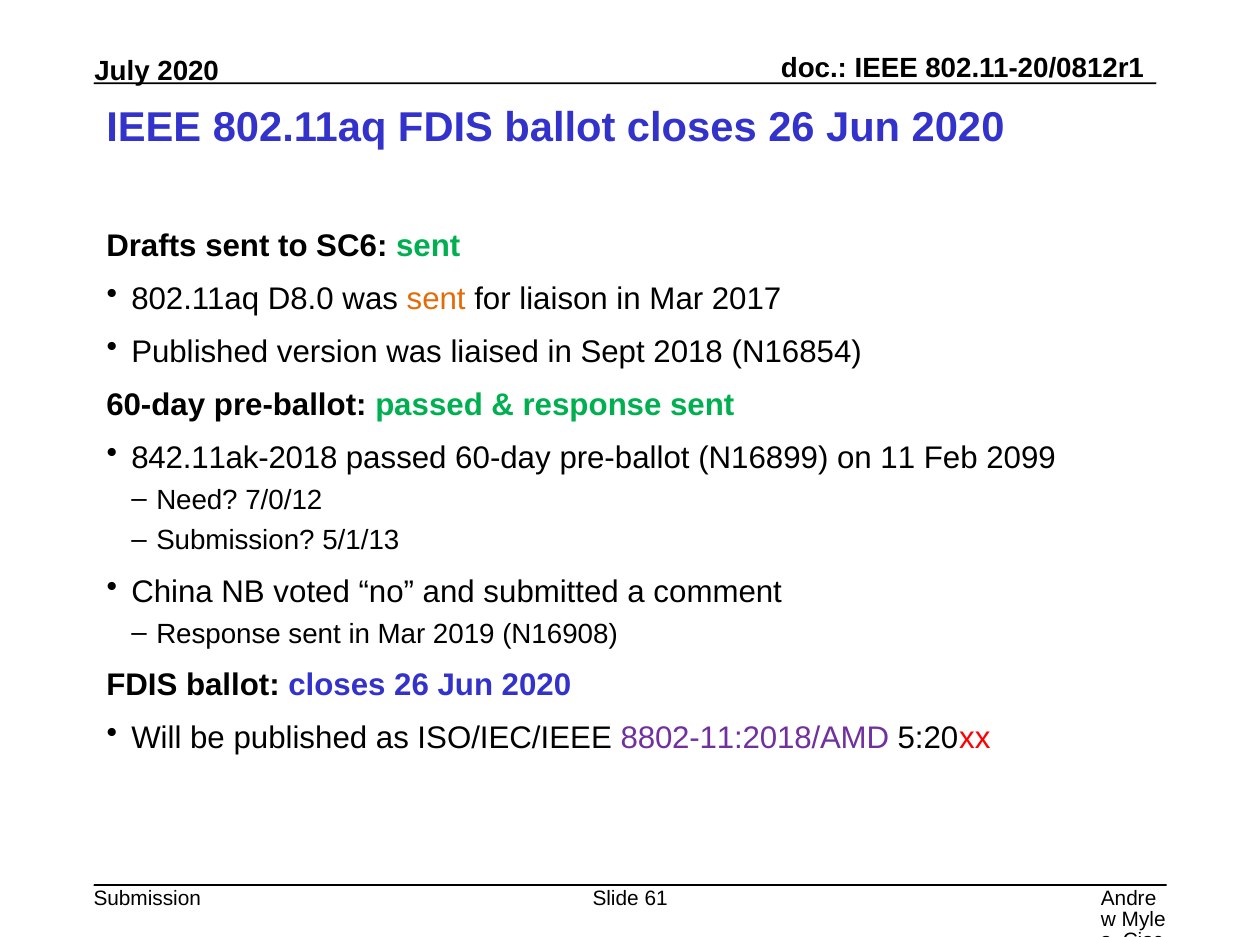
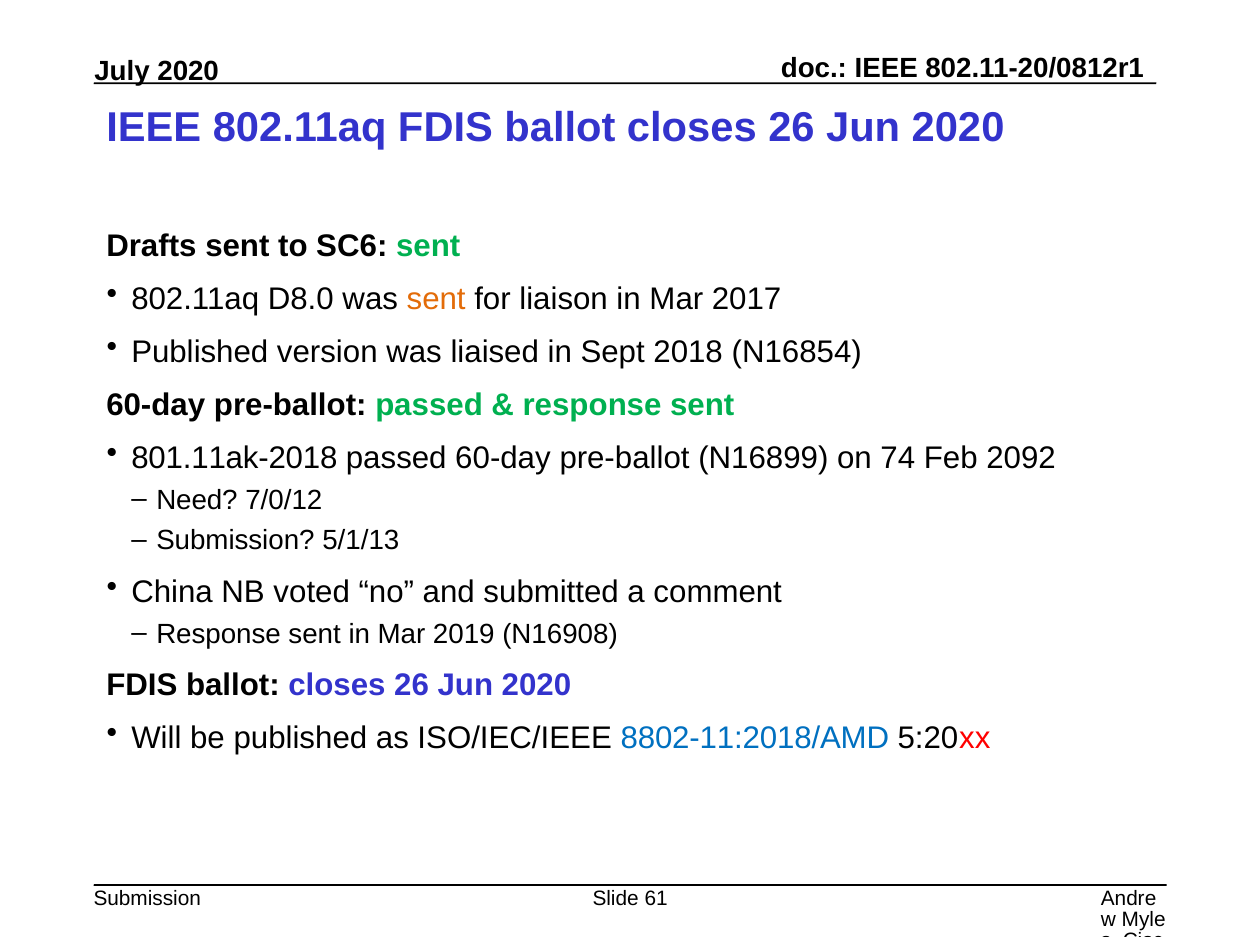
842.11ak-2018: 842.11ak-2018 -> 801.11ak-2018 (234, 459)
11: 11 -> 74 (898, 459)
2099: 2099 -> 2092 (1021, 459)
8802-11:2018/AMD colour: purple -> blue (755, 739)
